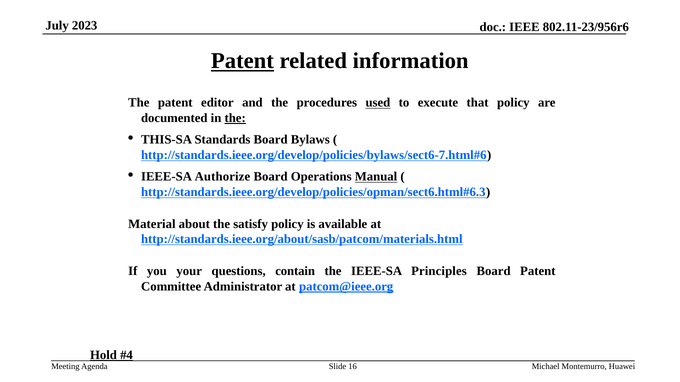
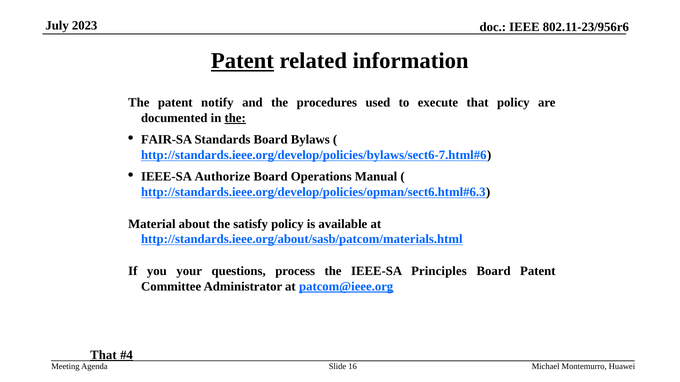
editor: editor -> notify (217, 103)
used underline: present -> none (378, 103)
THIS-SA: THIS-SA -> FAIR-SA (167, 140)
Manual underline: present -> none (376, 177)
contain: contain -> process (295, 271)
Hold: Hold -> That (103, 355)
